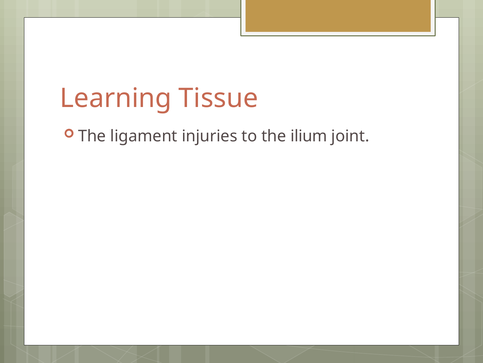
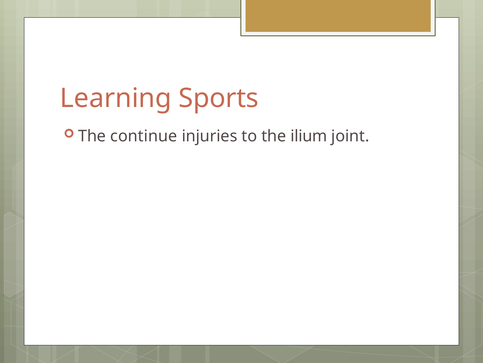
Tissue: Tissue -> Sports (219, 98)
ligament: ligament -> continue (144, 136)
